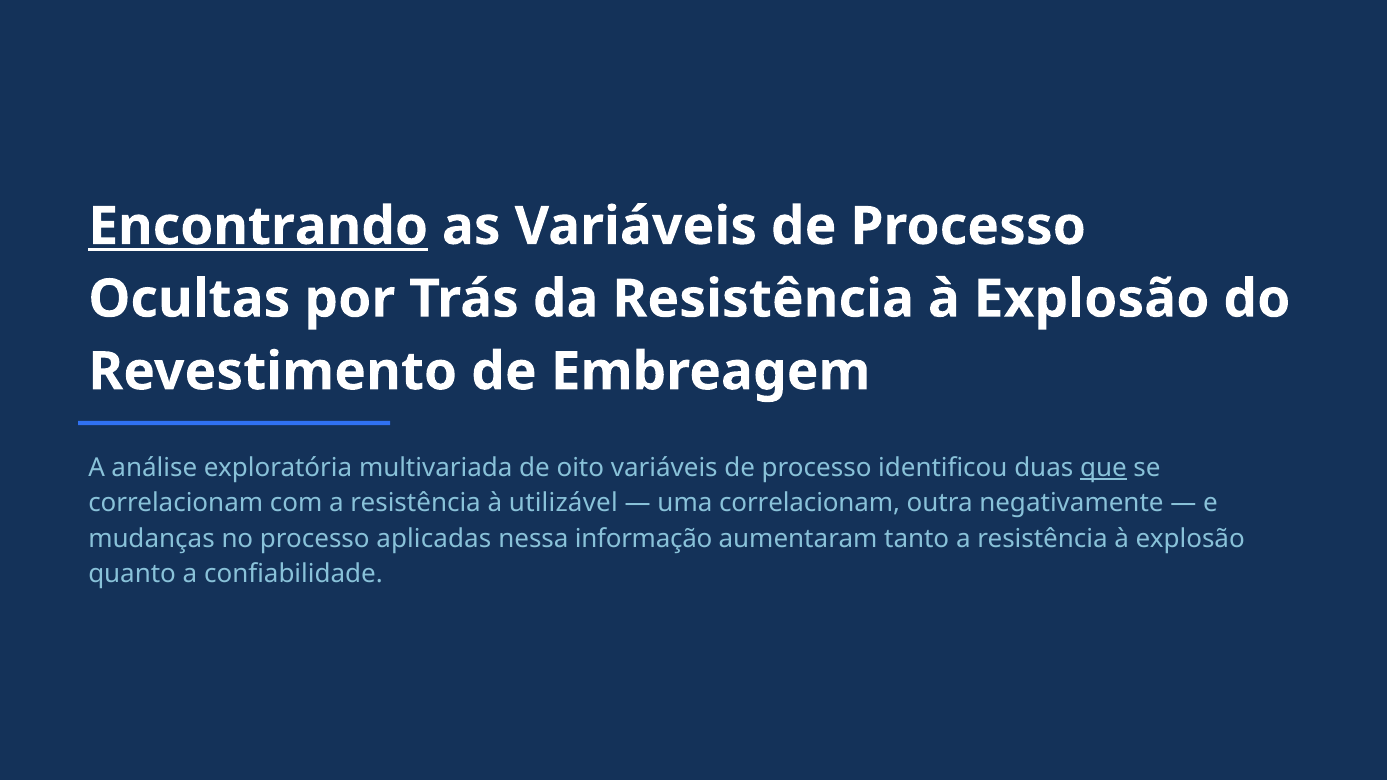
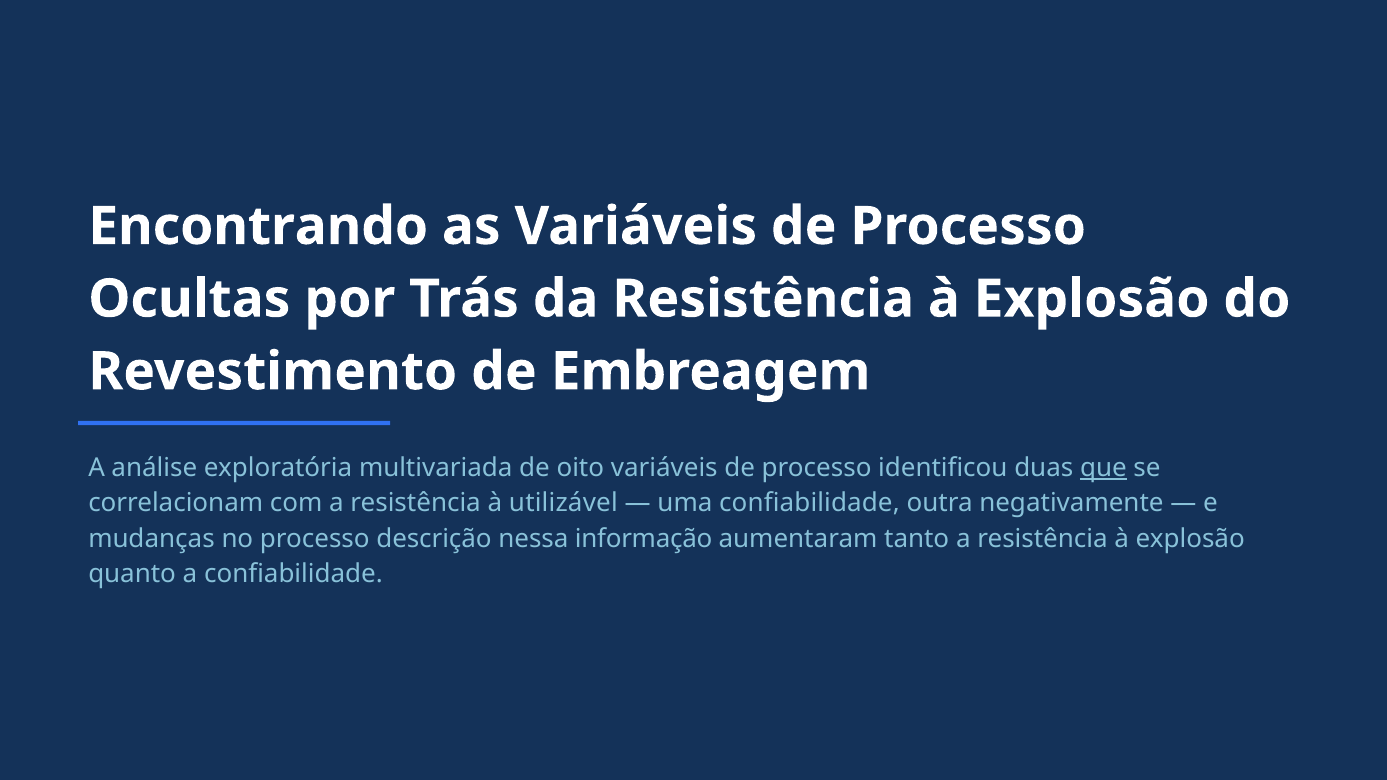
Encontrando underline: present -> none (258, 226)
uma correlacionam: correlacionam -> confiabilidade (809, 503)
aplicadas: aplicadas -> descrição (434, 539)
